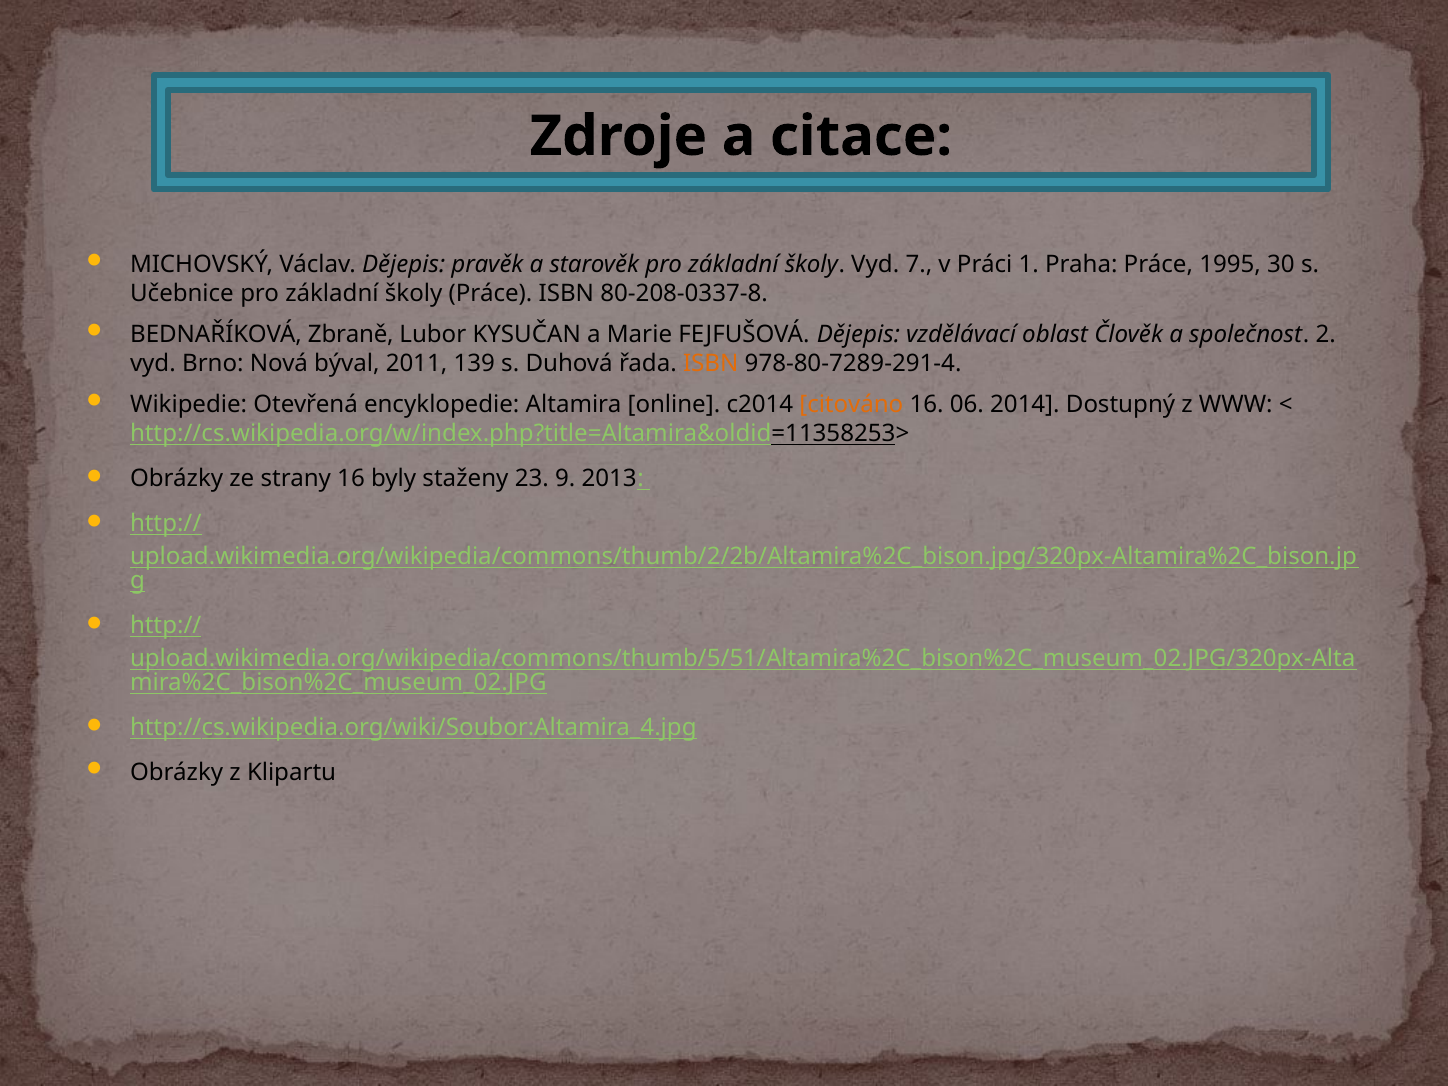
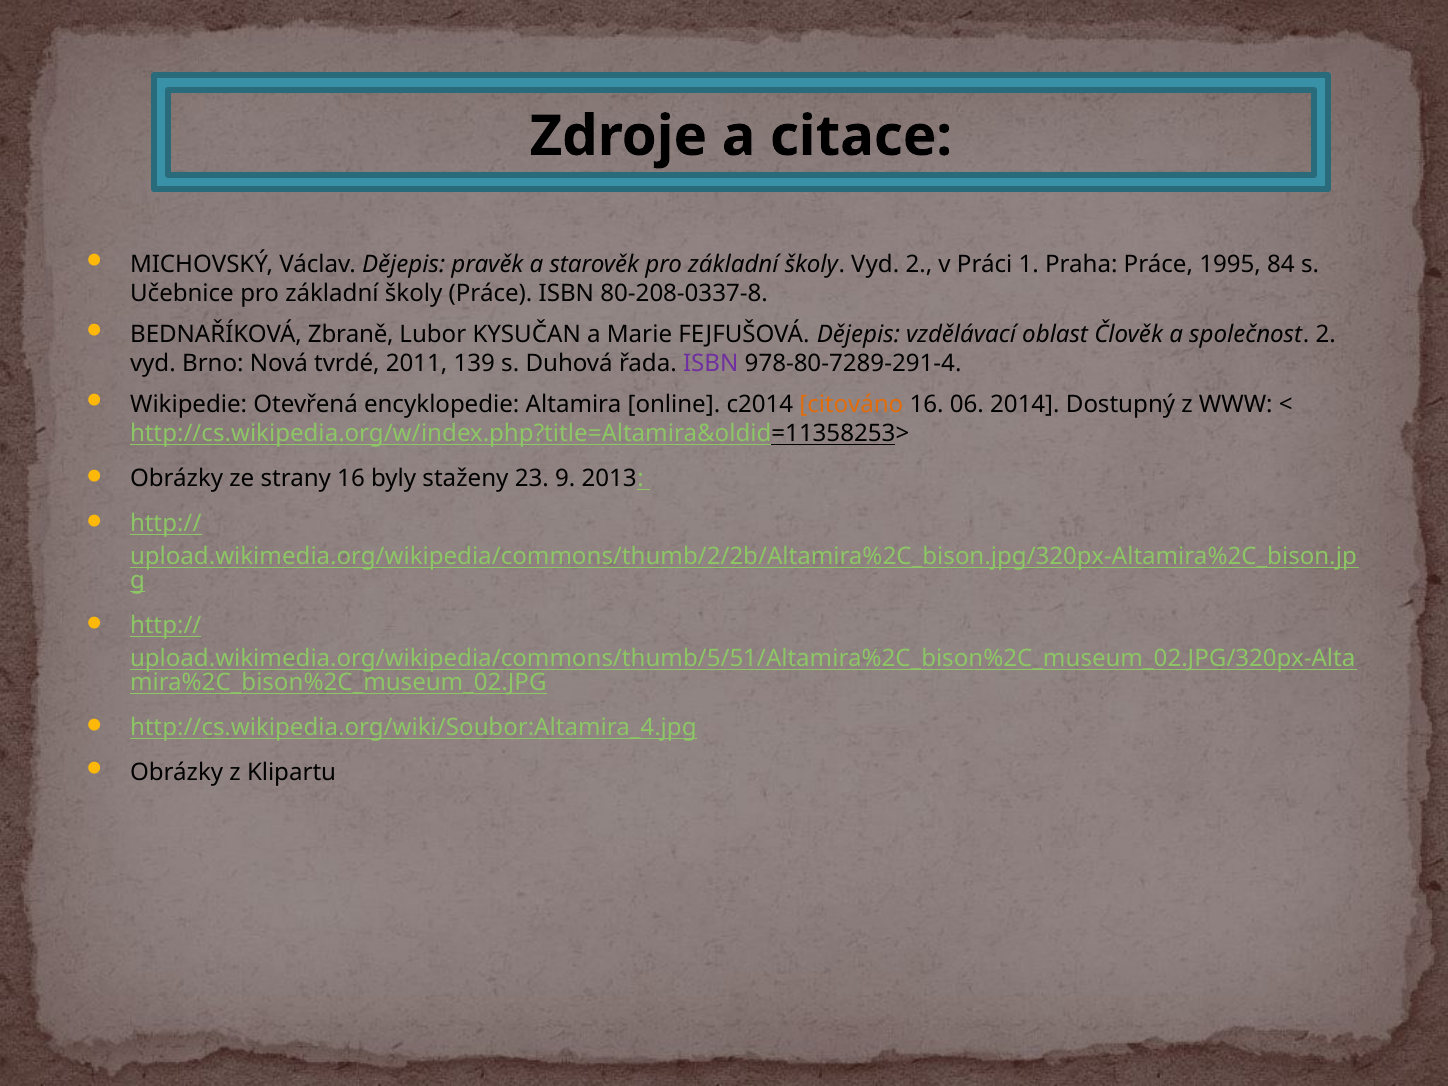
Vyd 7: 7 -> 2 (919, 265)
30: 30 -> 84 (1281, 265)
býval: býval -> tvrdé (347, 364)
ISBN colour: orange -> purple (711, 364)
